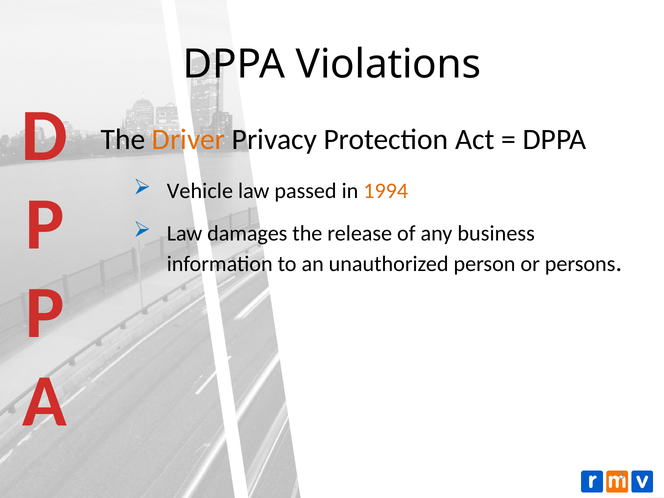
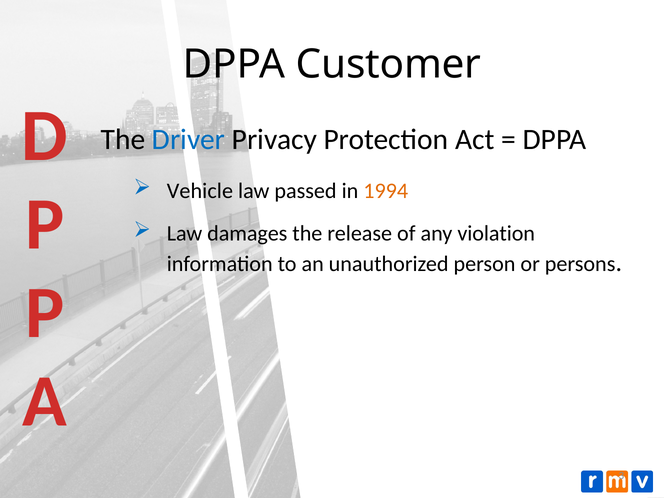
Violations: Violations -> Customer (389, 64)
Driver colour: orange -> blue (189, 139)
business: business -> violation (496, 234)
